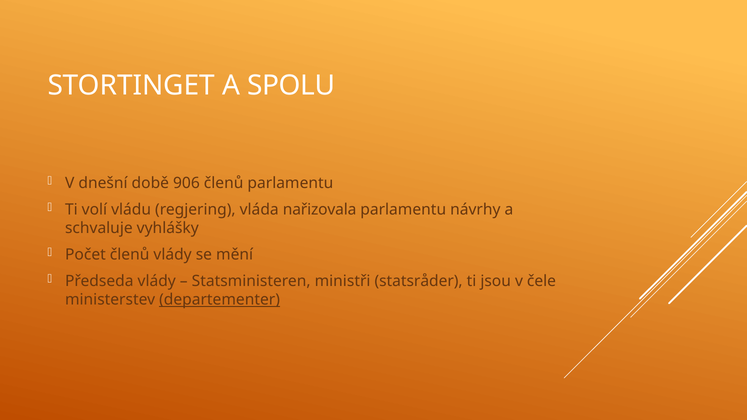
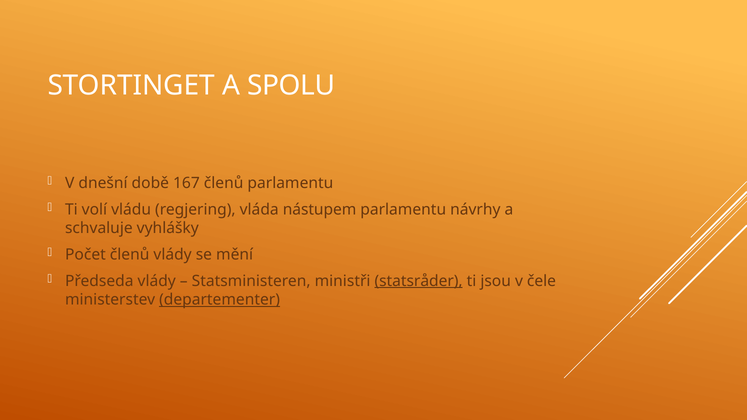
906: 906 -> 167 (186, 183)
nařizovala: nařizovala -> nástupem (320, 210)
statsråder underline: none -> present (419, 281)
